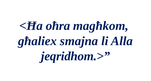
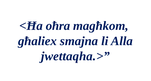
jeqridhom.>: jeqridhom.> -> jwettaqha.> (75, 56)
